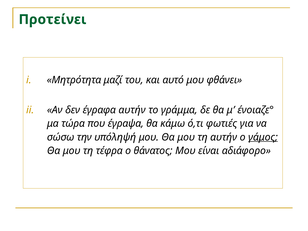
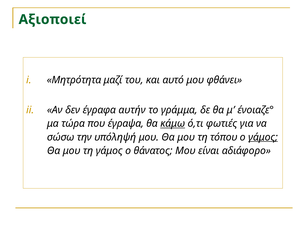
Προτείνει: Προτείνει -> Αξιοποιεί (53, 19)
κάμω underline: none -> present (173, 124)
τη αυτήν: αυτήν -> τόπου (224, 137)
τη τέφρα: τέφρα -> γάμος (109, 151)
